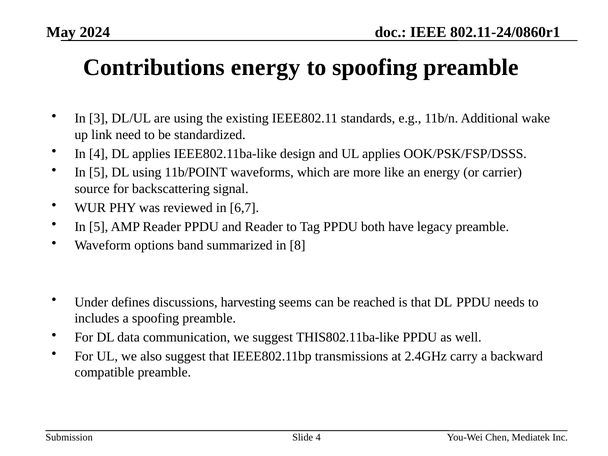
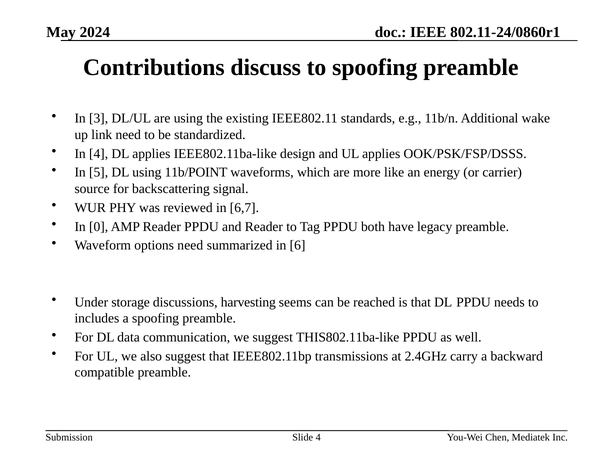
Contributions energy: energy -> discuss (266, 68)
5: 5 -> 0 (99, 227)
options band: band -> need (190, 245)
8: 8 -> 6 (298, 245)
defines: defines -> storage (131, 302)
